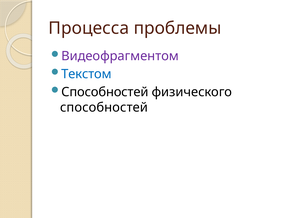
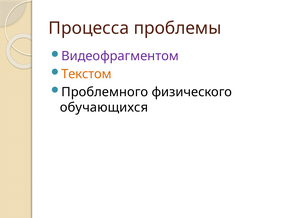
Текстом colour: blue -> orange (86, 74)
Способностей: Способностей -> Проблемного (105, 92)
способностей: способностей -> обучающихся (104, 107)
